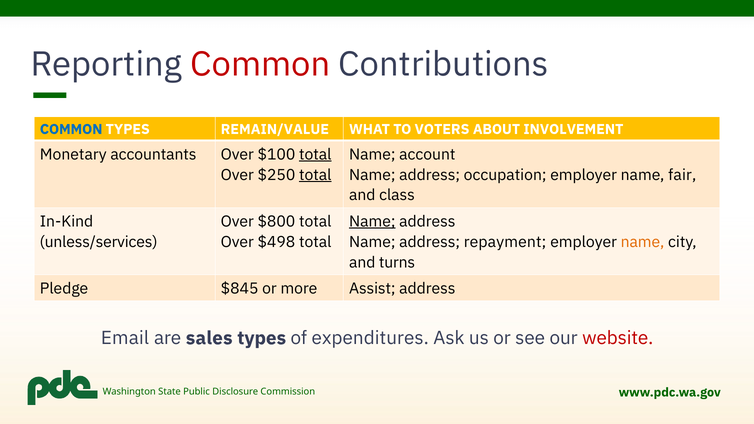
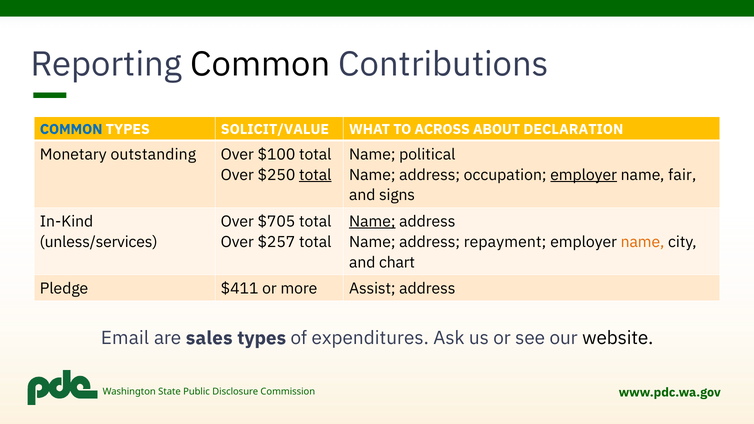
Common colour: red -> black (260, 65)
REMAIN/VALUE: REMAIN/VALUE -> SOLICIT/VALUE (275, 129)
VOTERS: VOTERS -> ACROSS (442, 129)
INVOLVEMENT: INVOLVEMENT -> DECLARATION (573, 129)
accountants: accountants -> outstanding (153, 154)
total underline: present -> none (315, 154)
account: account -> political (427, 154)
employer underline: none -> present (584, 175)
class: class -> signs (397, 195)
$800: $800 -> $705 (276, 222)
$498: $498 -> $257 (276, 242)
turns: turns -> chart (397, 262)
$845: $845 -> $411 (240, 289)
website colour: red -> black (618, 338)
